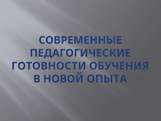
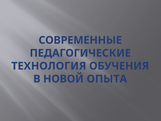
ГОТОВНОСТИ: ГОТОВНОСТИ -> ТЕХНОЛОГИЯ (49, 66)
